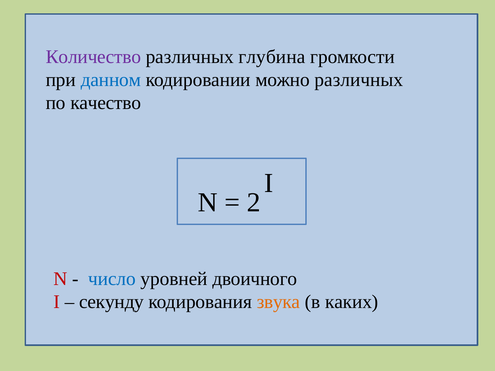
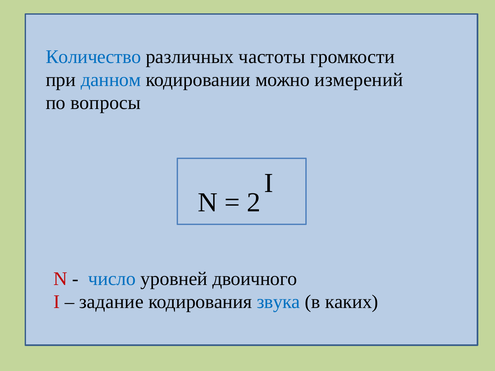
Количество colour: purple -> blue (93, 57)
глубина: глубина -> частоты (272, 57)
можно различных: различных -> измерений (359, 80)
качество: качество -> вопросы (106, 103)
секунду: секунду -> задание (111, 302)
звука colour: orange -> blue (278, 302)
